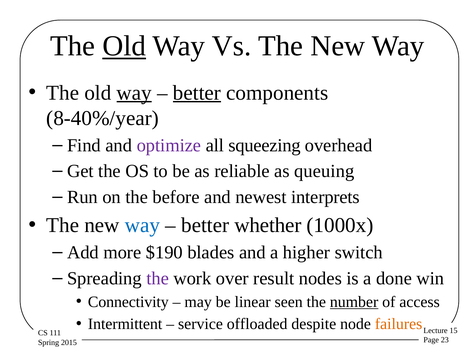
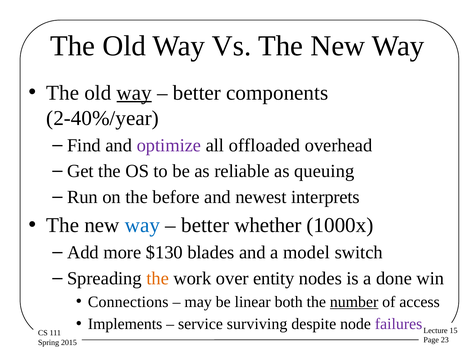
Old underline: present -> none (124, 46)
better underline: present -> none (197, 93)
8-40%/year: 8-40%/year -> 2-40%/year (103, 118)
squeezing: squeezing -> offloaded (264, 145)
$190: $190 -> $130 (164, 253)
higher: higher -> model (306, 253)
the colour: purple -> orange (158, 278)
result: result -> entity (274, 278)
Connectivity: Connectivity -> Connections (128, 302)
seen: seen -> both (289, 302)
Intermittent: Intermittent -> Implements (125, 324)
offloaded: offloaded -> surviving (257, 324)
failures colour: orange -> purple (399, 324)
